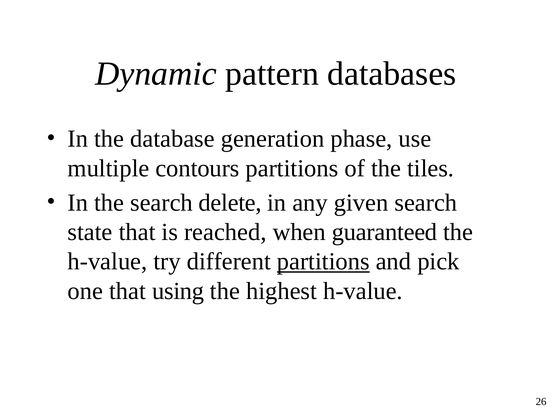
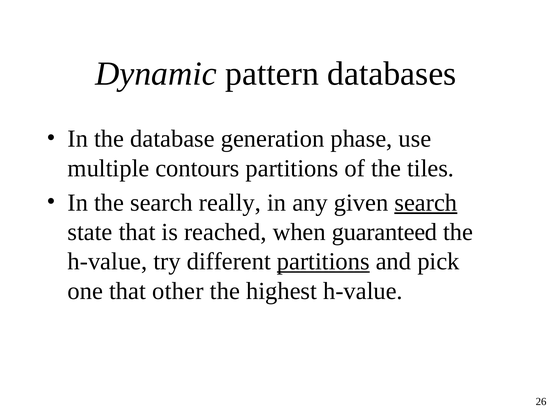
delete: delete -> really (230, 203)
search underline: none -> present (426, 203)
using: using -> other (178, 291)
